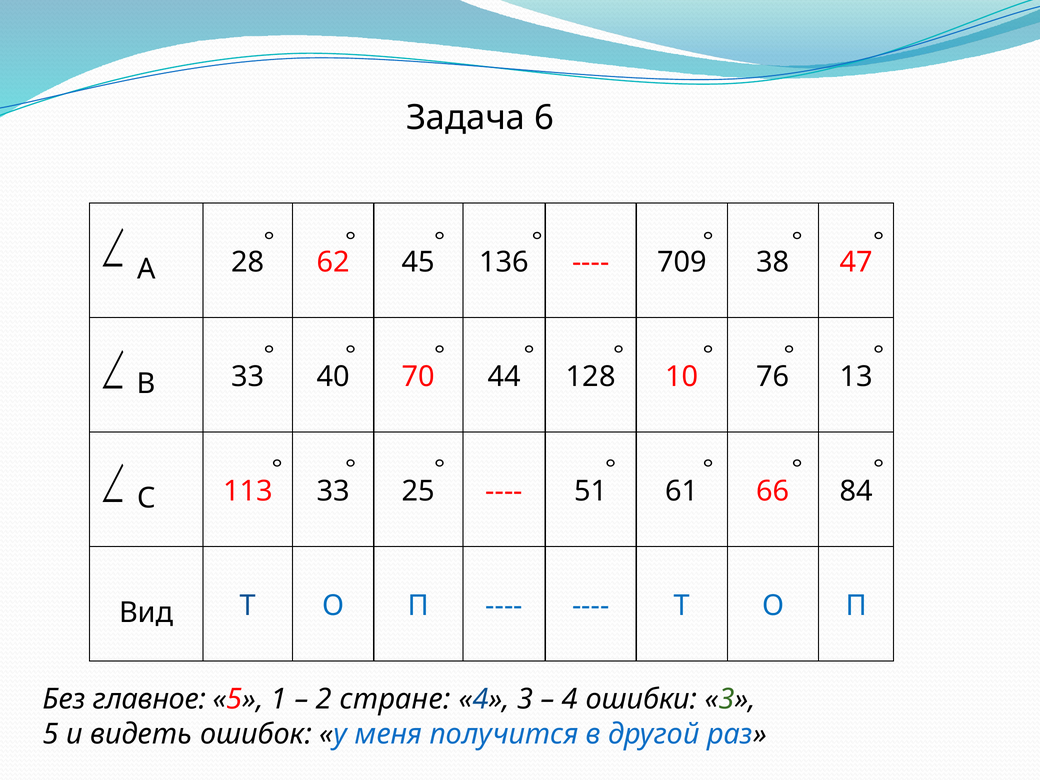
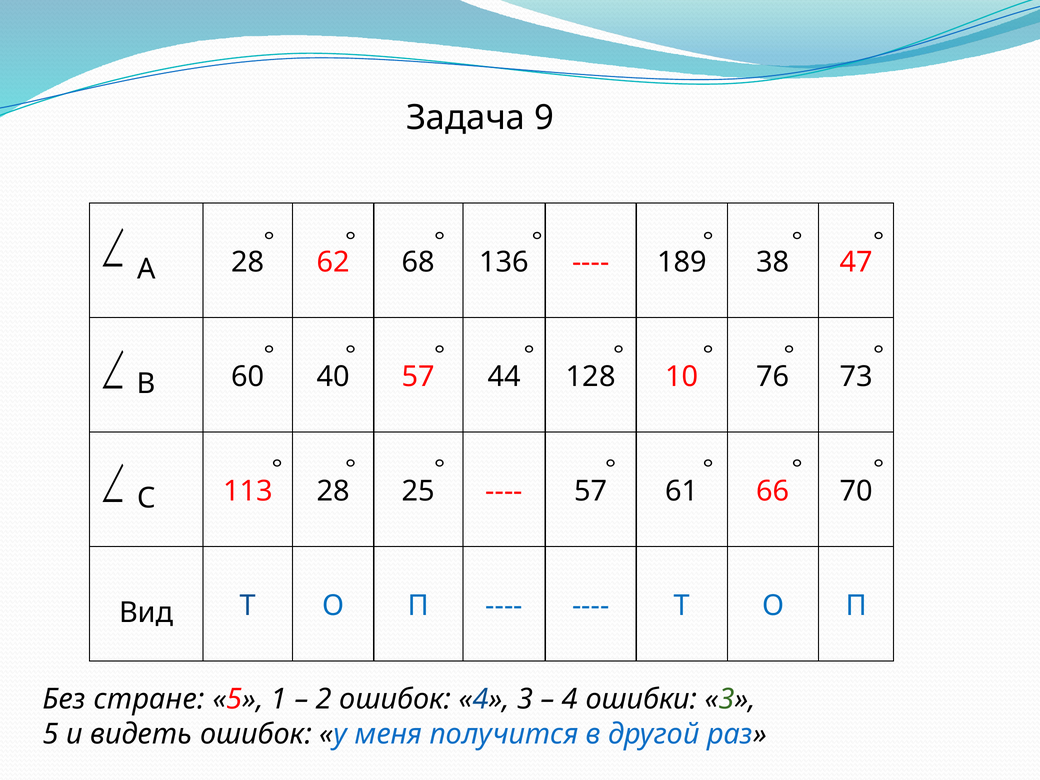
6: 6 -> 9 (544, 118)
45: 45 -> 68 (418, 262)
709: 709 -> 189 (682, 262)
В 33: 33 -> 60 (248, 377)
40 70: 70 -> 57 (418, 377)
13: 13 -> 73 (856, 377)
113 33: 33 -> 28 (333, 491)
51: 51 -> 57 (591, 491)
84: 84 -> 70 (856, 491)
главное: главное -> стране (149, 699)
2 стране: стране -> ошибок (395, 699)
